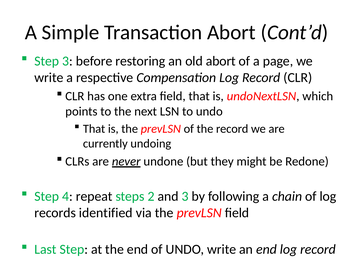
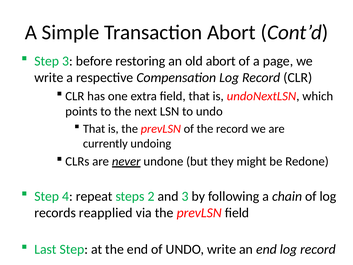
identified: identified -> reapplied (106, 213)
